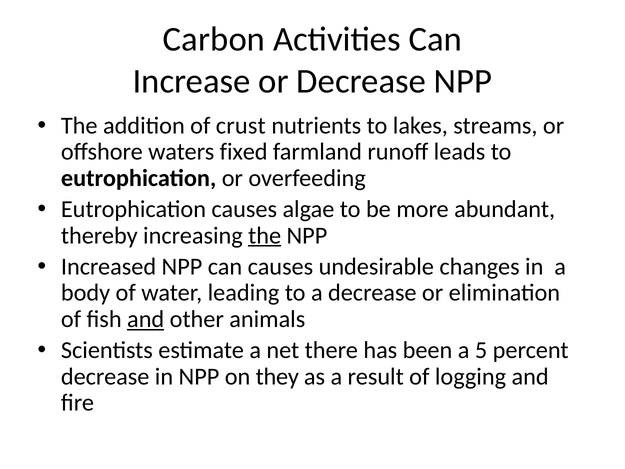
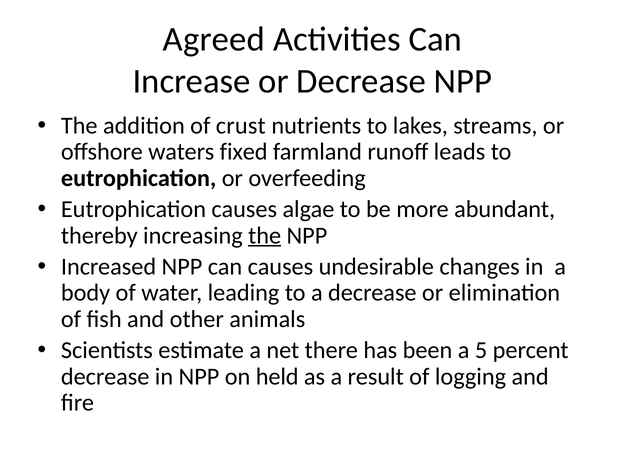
Carbon: Carbon -> Agreed (214, 39)
and underline: present -> none (146, 319)
they: they -> held (277, 376)
